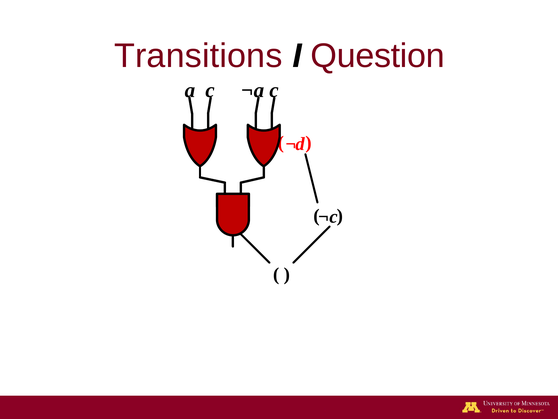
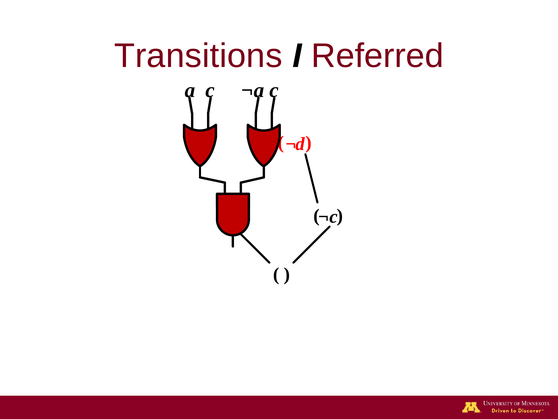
Question: Question -> Referred (377, 56)
